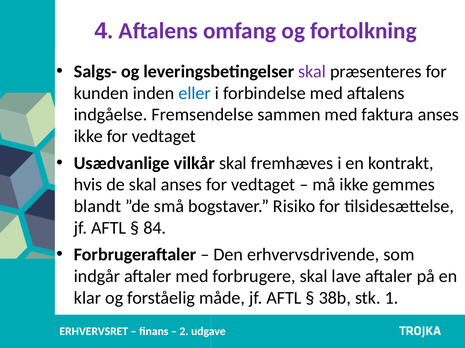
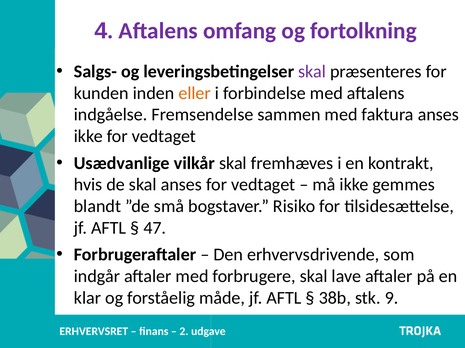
eller colour: blue -> orange (195, 93)
84: 84 -> 47 (155, 228)
stk 1: 1 -> 9 (392, 299)
